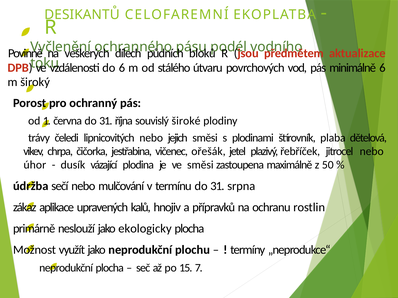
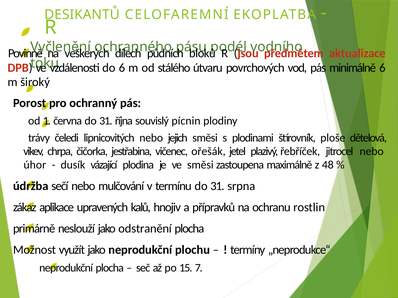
široké: široké -> pícnin (186, 121)
plaba: plaba -> ploše (333, 138)
50: 50 -> 48 (328, 165)
ekologicky: ekologicky -> odstranění (145, 229)
